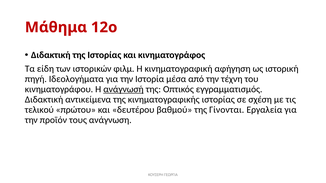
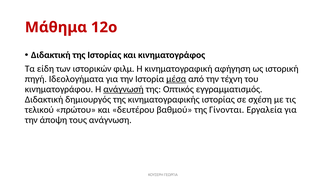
μέσα underline: none -> present (176, 79)
αντικείμενα: αντικείμενα -> δημιουργός (88, 100)
προϊόν: προϊόν -> άποψη (53, 120)
